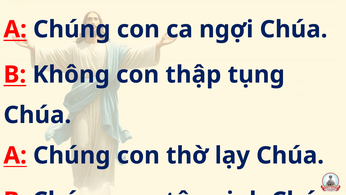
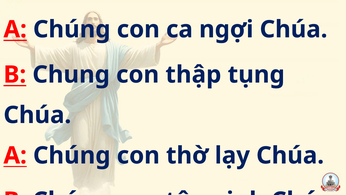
Không: Không -> Chung (71, 75)
